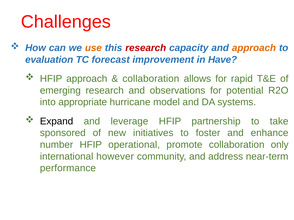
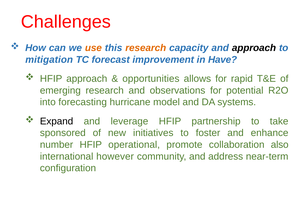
research colour: red -> orange (146, 48)
approach colour: orange -> black (254, 48)
evaluation: evaluation -> mitigation (49, 60)
collaboration: collaboration -> opportunities (151, 79)
appropriate: appropriate -> forecasting (83, 102)
only: only -> also (280, 145)
performance: performance -> configuration (68, 169)
